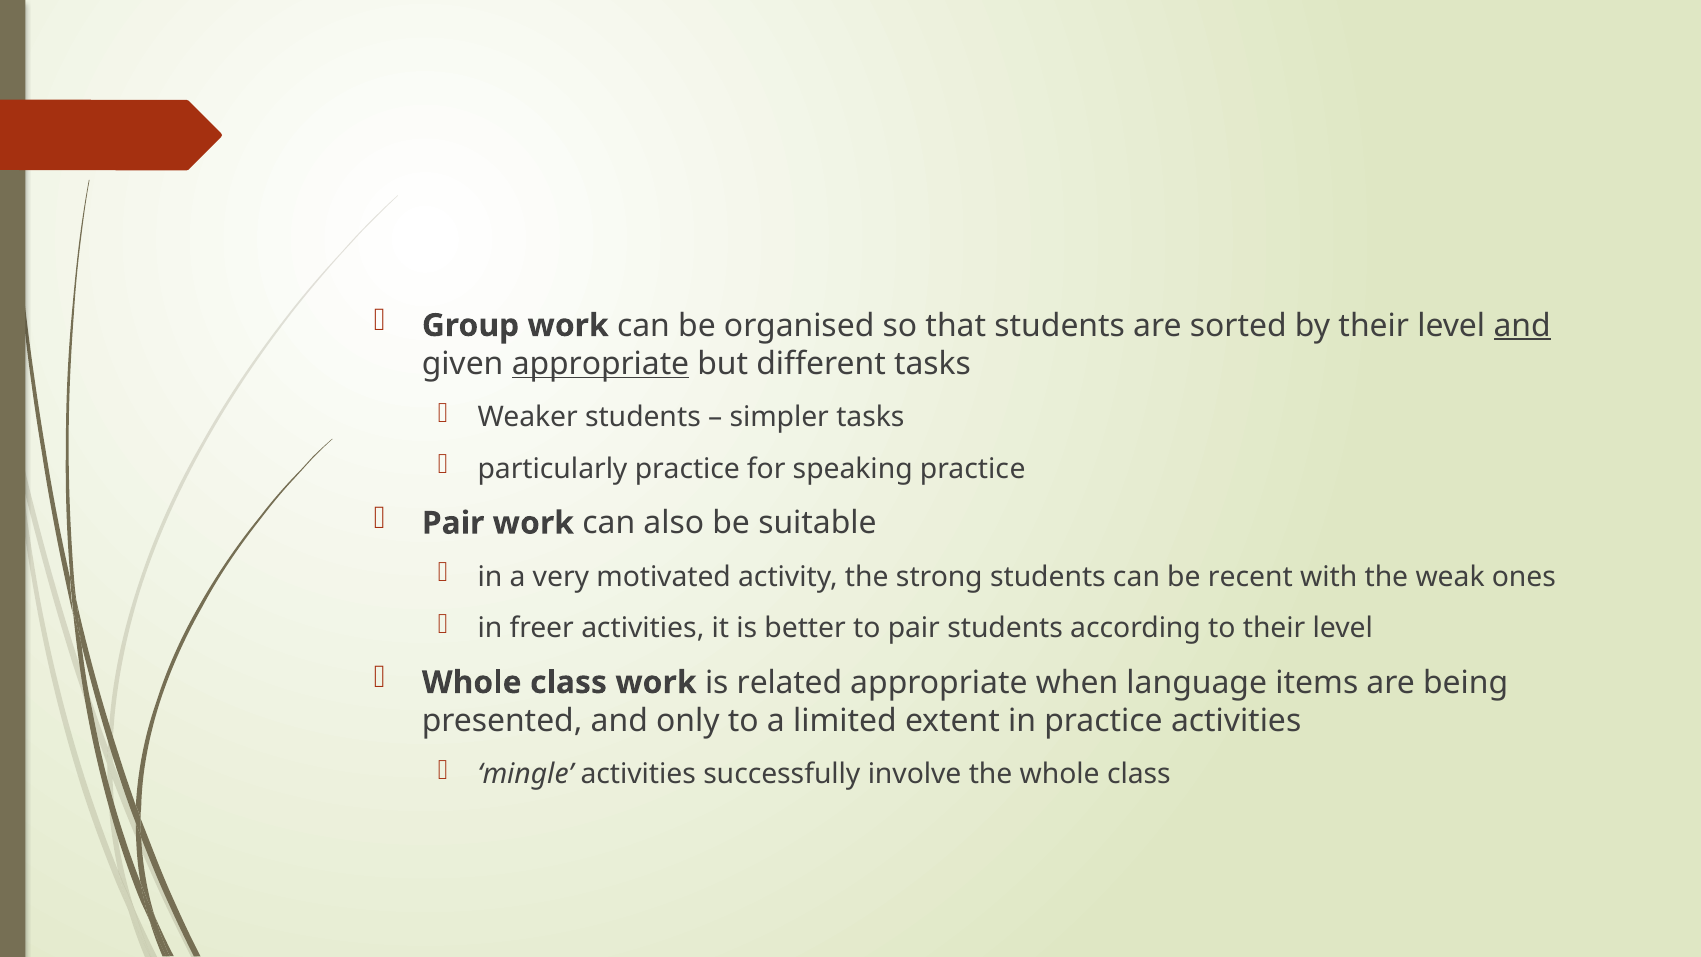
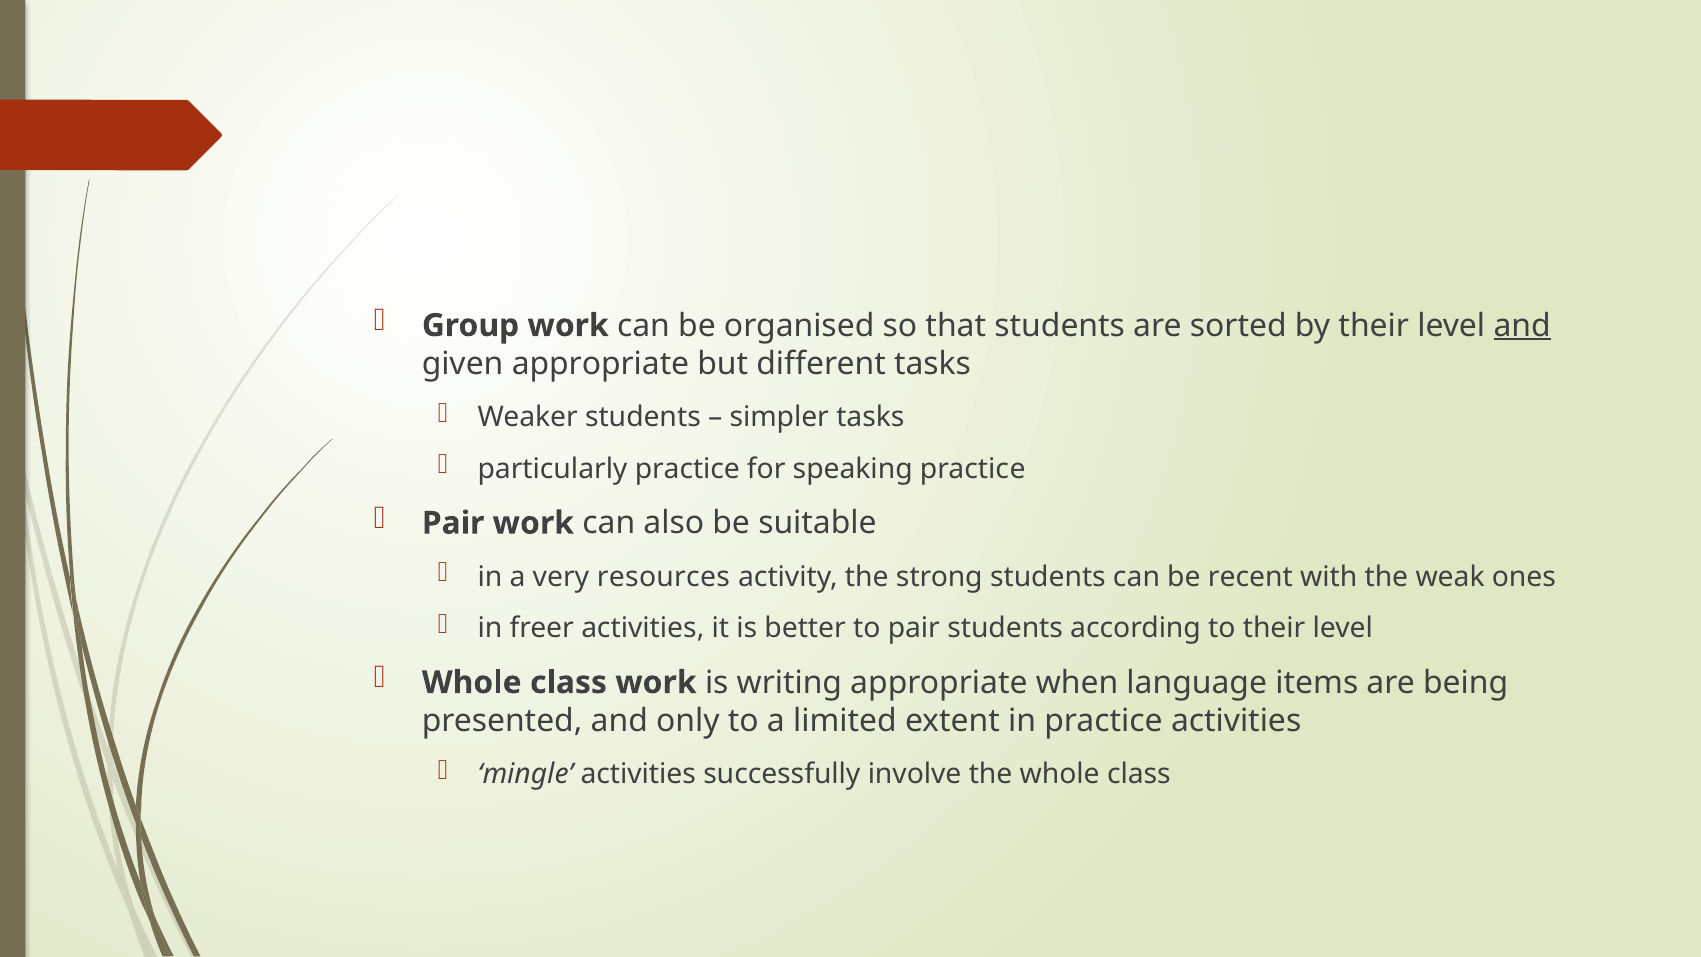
appropriate underline: present -> none (600, 364)
motivated: motivated -> resources (663, 577)
related: related -> writing (789, 682)
